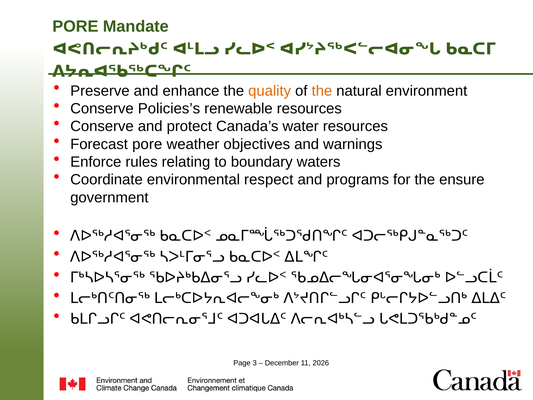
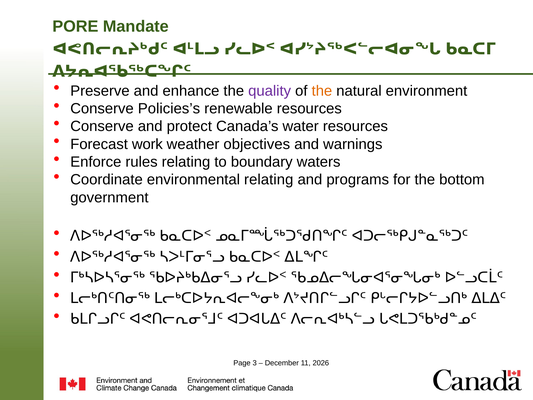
quality colour: orange -> purple (270, 91)
Forecast pore: pore -> work (147, 144)
environmental respect: respect -> relating (269, 180)
ensure: ensure -> bottom (462, 180)
